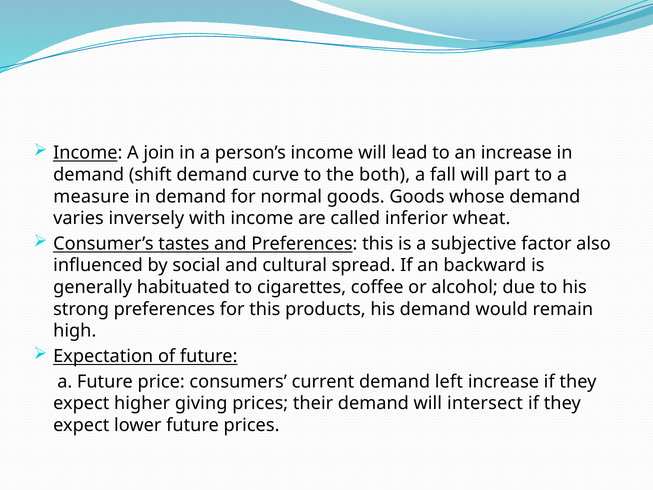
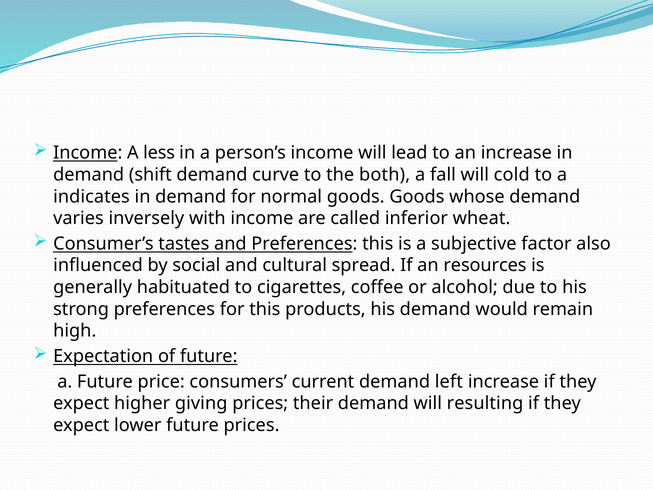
join: join -> less (159, 153)
part: part -> cold (512, 175)
measure: measure -> indicates (91, 196)
backward: backward -> resources (485, 265)
intersect: intersect -> resulting (485, 403)
